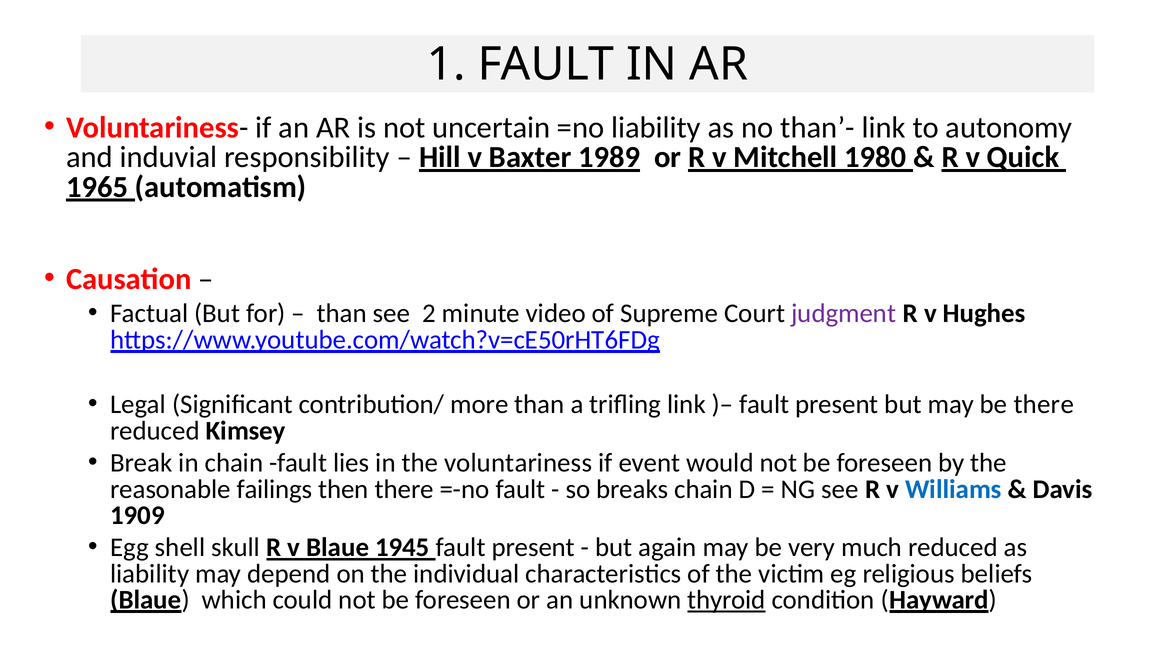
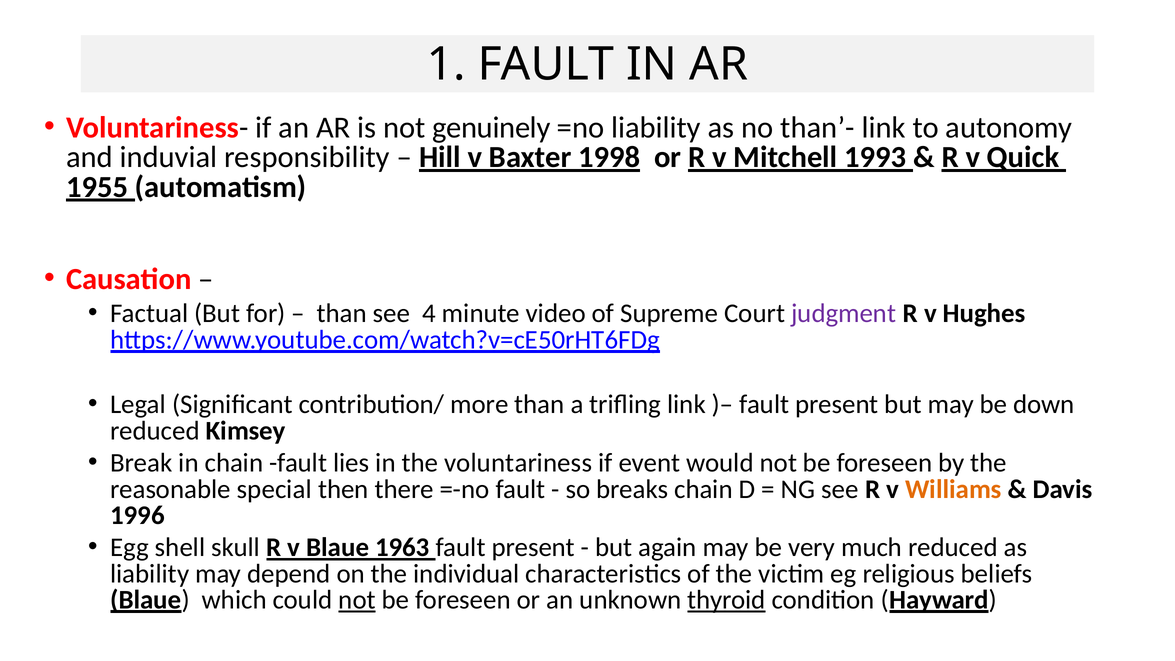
uncertain: uncertain -> genuinely (491, 128)
1989: 1989 -> 1998 (609, 157)
1980: 1980 -> 1993 (875, 157)
1965: 1965 -> 1955 (97, 187)
2: 2 -> 4 (429, 313)
be there: there -> down (1044, 405)
failings: failings -> special (274, 489)
Williams colour: blue -> orange (953, 489)
1909: 1909 -> 1996 (138, 515)
1945: 1945 -> 1963 (402, 548)
not underline: none -> present (357, 600)
